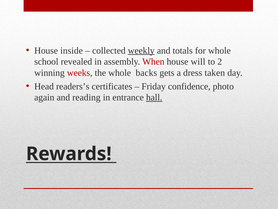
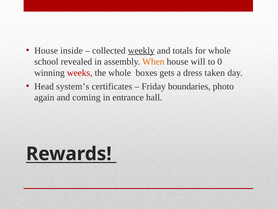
When colour: red -> orange (153, 62)
2: 2 -> 0 (220, 62)
backs: backs -> boxes (146, 73)
readers’s: readers’s -> system’s (73, 86)
confidence: confidence -> boundaries (189, 86)
reading: reading -> coming (86, 97)
hall underline: present -> none (154, 97)
